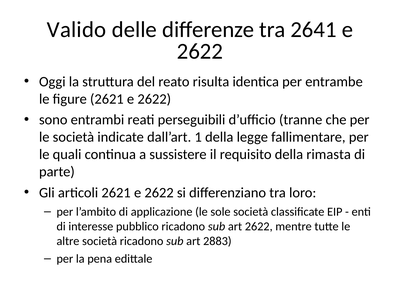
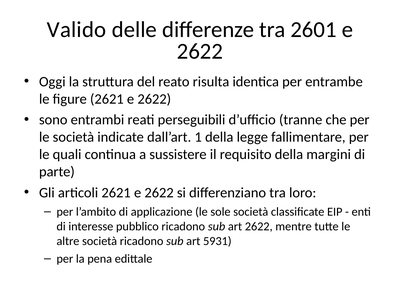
2641: 2641 -> 2601 (313, 29)
rimasta: rimasta -> margini (329, 155)
2883: 2883 -> 5931 (217, 241)
